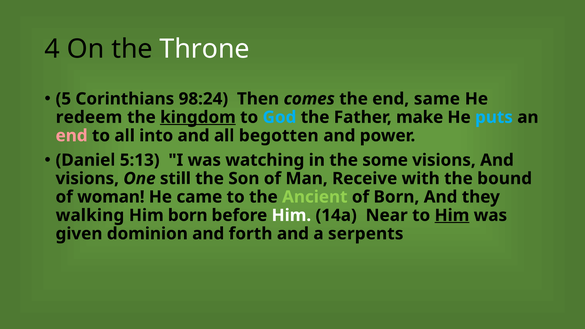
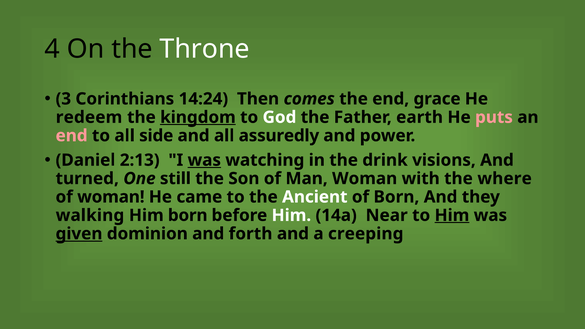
5: 5 -> 3 (63, 99)
98:24: 98:24 -> 14:24 (203, 99)
same: same -> grace (437, 99)
God colour: light blue -> white (279, 117)
make: make -> earth (420, 117)
puts colour: light blue -> pink (494, 117)
into: into -> side (156, 136)
begotten: begotten -> assuredly (279, 136)
5:13: 5:13 -> 2:13 (140, 160)
was underline: none -> present (204, 160)
some: some -> drink (385, 160)
visions: visions -> turned (87, 179)
Man Receive: Receive -> Woman (365, 179)
bound: bound -> where (505, 179)
Ancient colour: light green -> white (315, 197)
given underline: none -> present (79, 234)
serpents: serpents -> creeping (366, 234)
